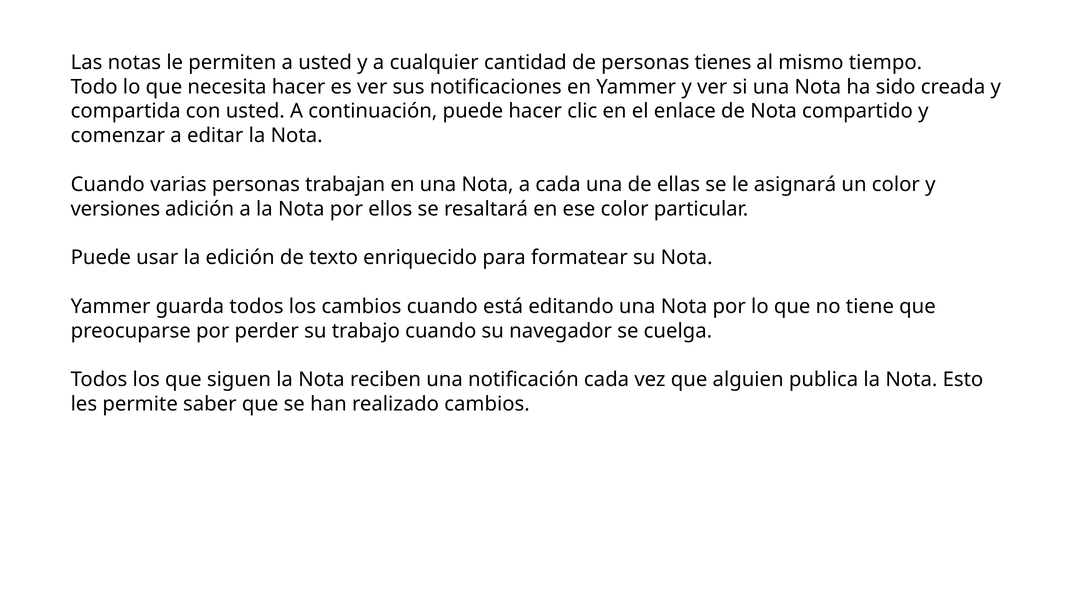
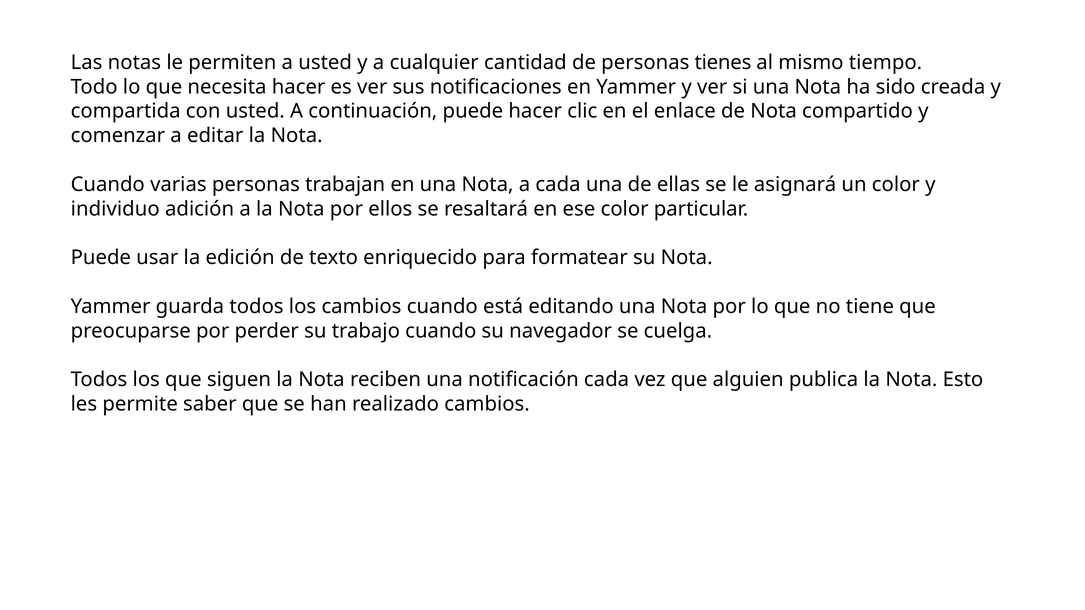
versiones: versiones -> individuo (115, 209)
